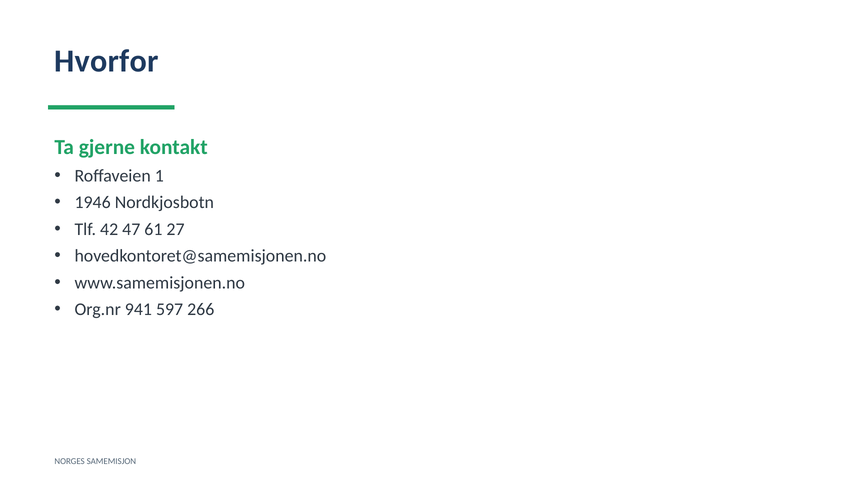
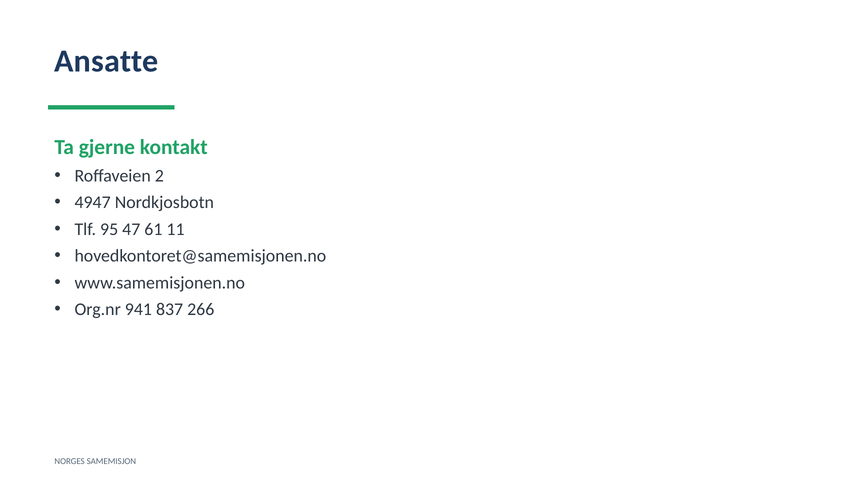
Hvorfor: Hvorfor -> Ansatte (107, 61)
1: 1 -> 2 (159, 176)
1946: 1946 -> 4947 (93, 203)
42: 42 -> 95 (109, 230)
27: 27 -> 11 (176, 230)
597: 597 -> 837 (170, 310)
